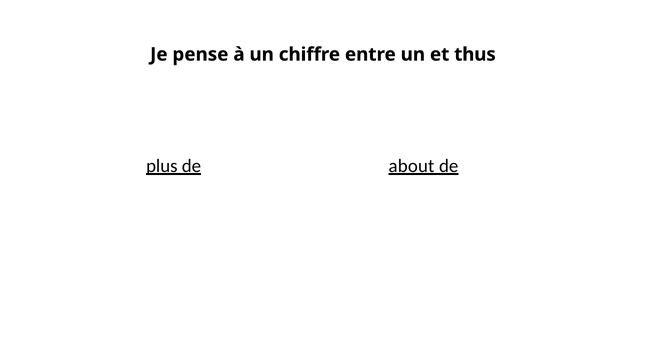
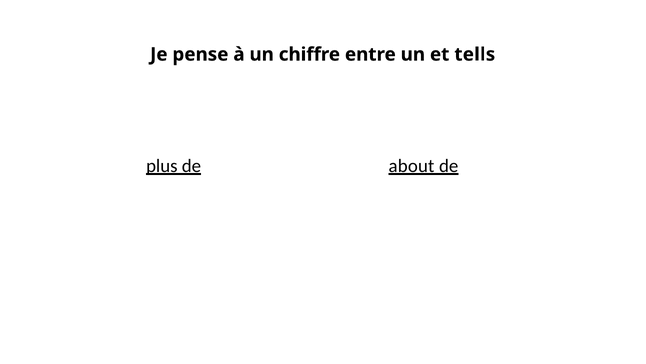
thus: thus -> tells (475, 54)
